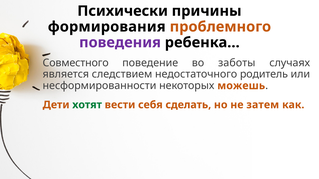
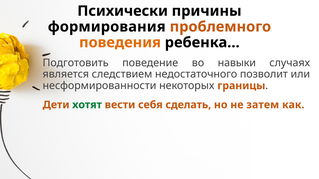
поведения colour: purple -> orange (120, 43)
Совместного: Совместного -> Подготовить (76, 63)
заботы: заботы -> навыки (237, 63)
родитель: родитель -> позволит (264, 74)
можешь: можешь -> границы (241, 86)
